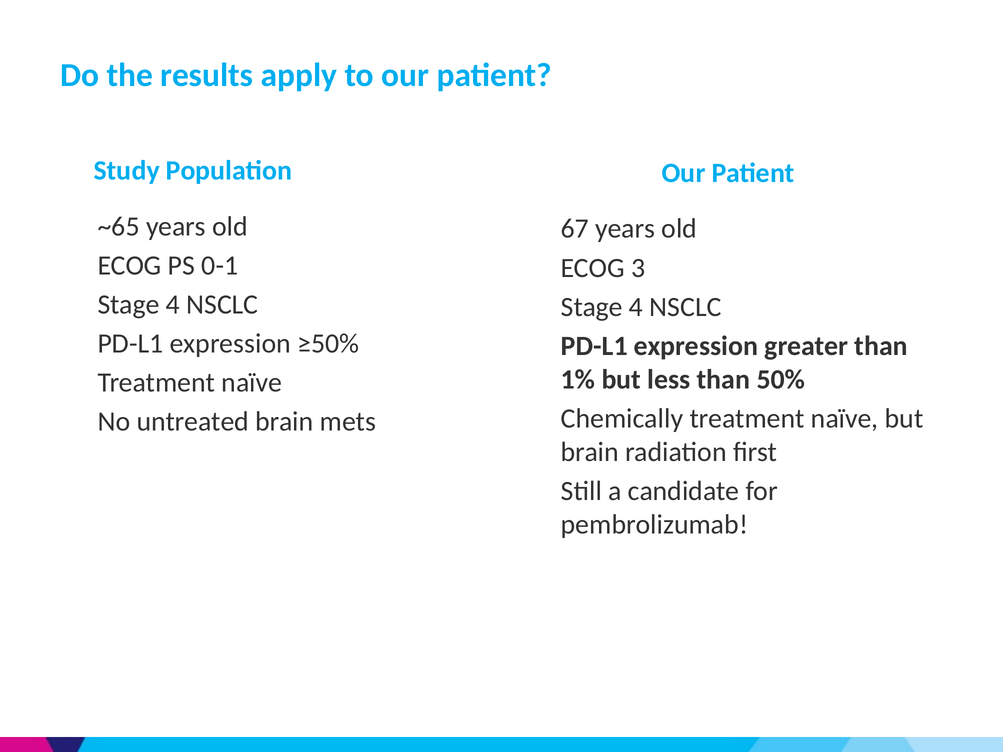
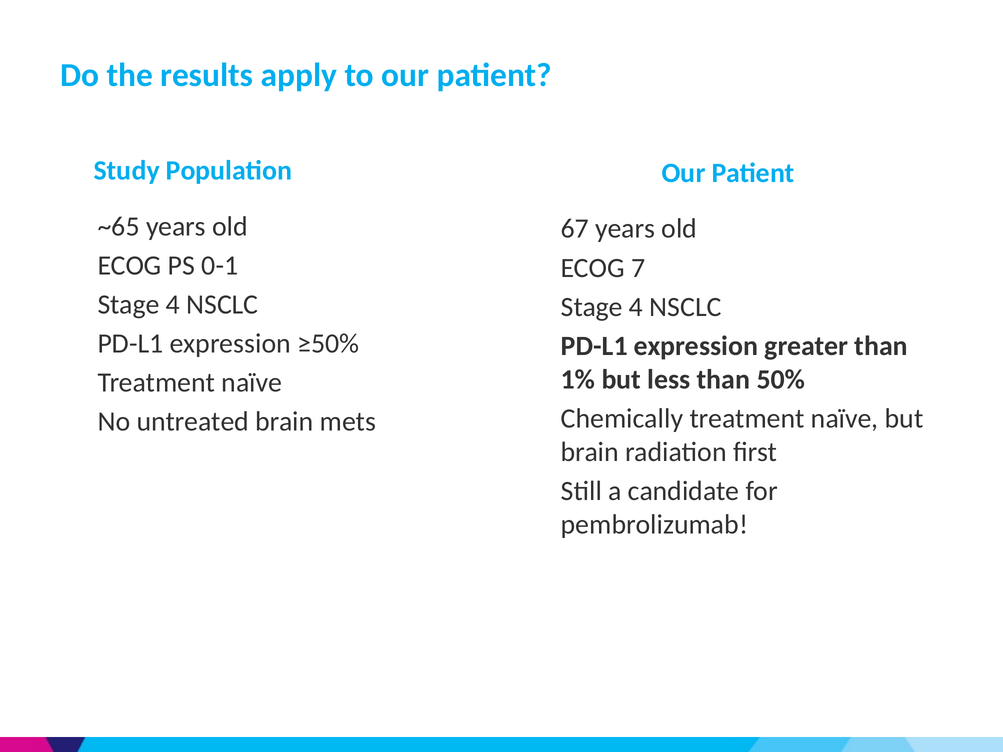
3: 3 -> 7 (638, 268)
